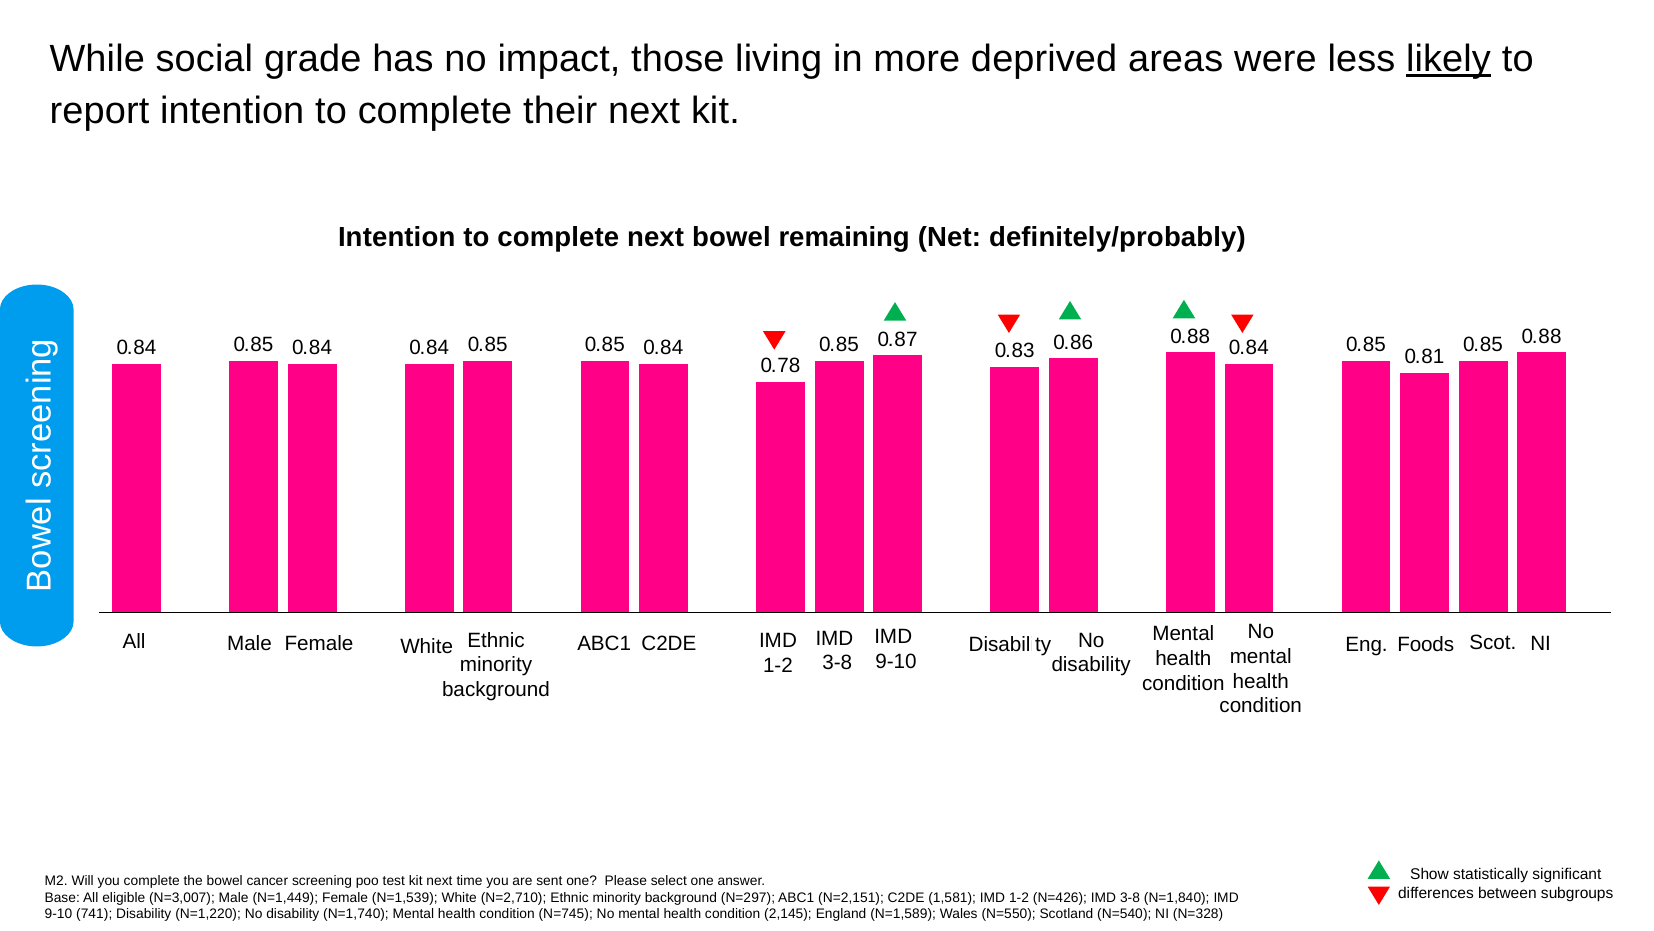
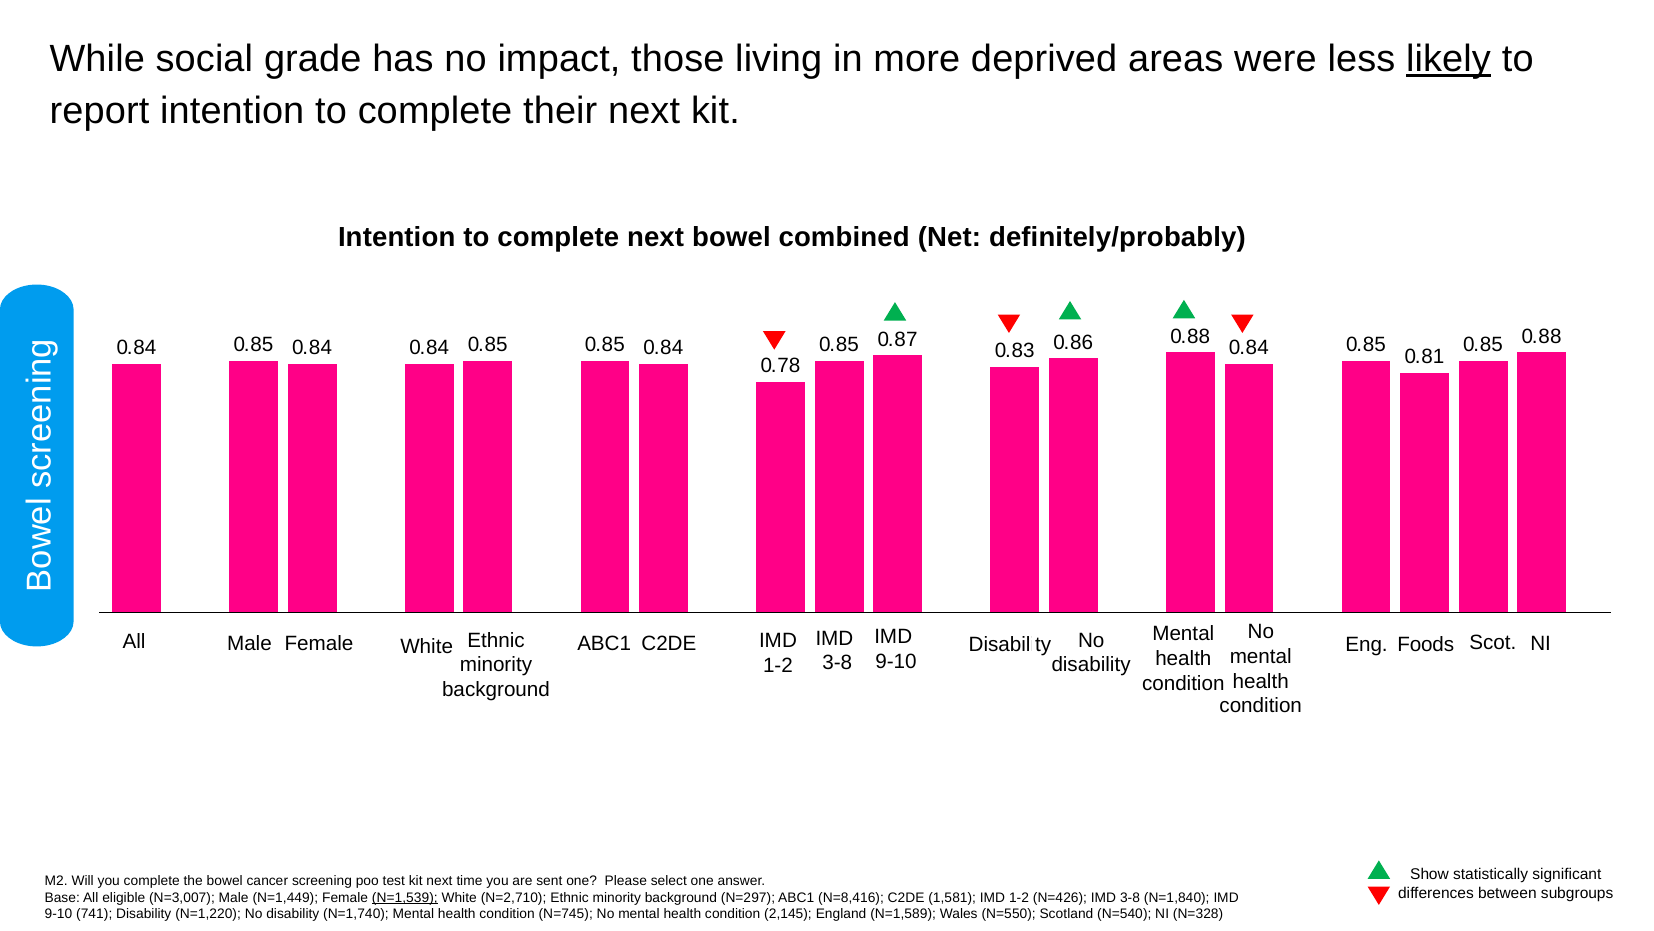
remaining: remaining -> combined (844, 237)
N=1,539 underline: none -> present (405, 897)
N=2,151: N=2,151 -> N=8,416 (851, 897)
